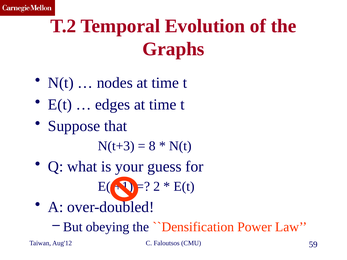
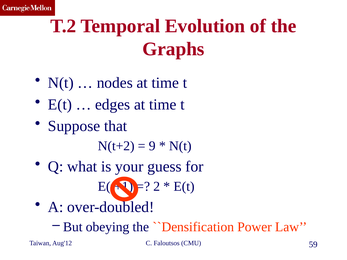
N(t+3: N(t+3 -> N(t+2 (116, 146)
8: 8 -> 9 (152, 146)
